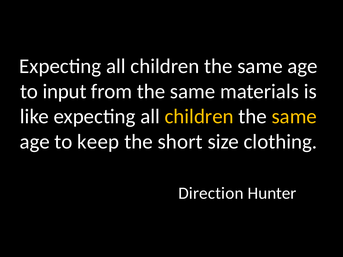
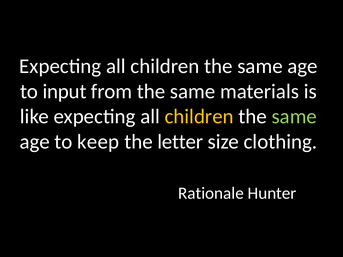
same colour: yellow -> light green (294, 117)
short: short -> letter (180, 142)
Direction: Direction -> Rationale (211, 193)
